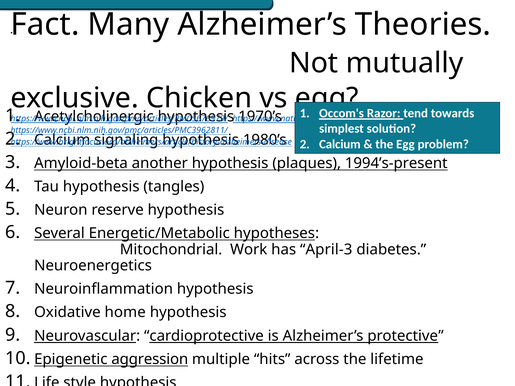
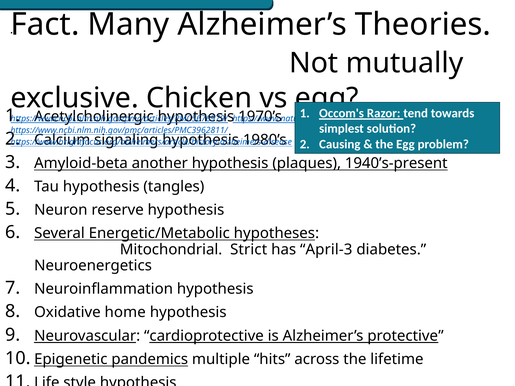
Calcium: Calcium -> Causing (340, 144)
1994’s-present: 1994’s-present -> 1940’s-present (396, 163)
Work: Work -> Strict (249, 250)
aggression: aggression -> pandemics (150, 359)
